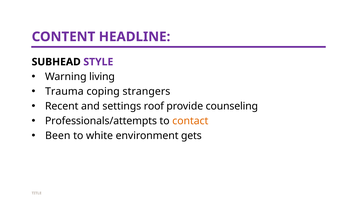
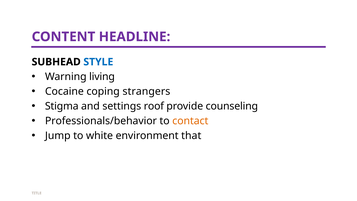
STYLE colour: purple -> blue (98, 62)
Trauma: Trauma -> Cocaine (64, 91)
Recent: Recent -> Stigma (62, 106)
Professionals/attempts: Professionals/attempts -> Professionals/behavior (101, 121)
Been: Been -> Jump (58, 136)
gets: gets -> that (191, 136)
